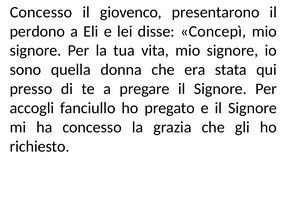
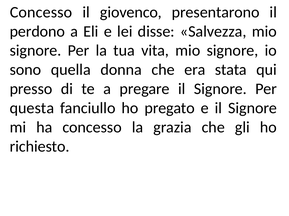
Concepì: Concepì -> Salvezza (213, 31)
accogli: accogli -> questa (32, 108)
